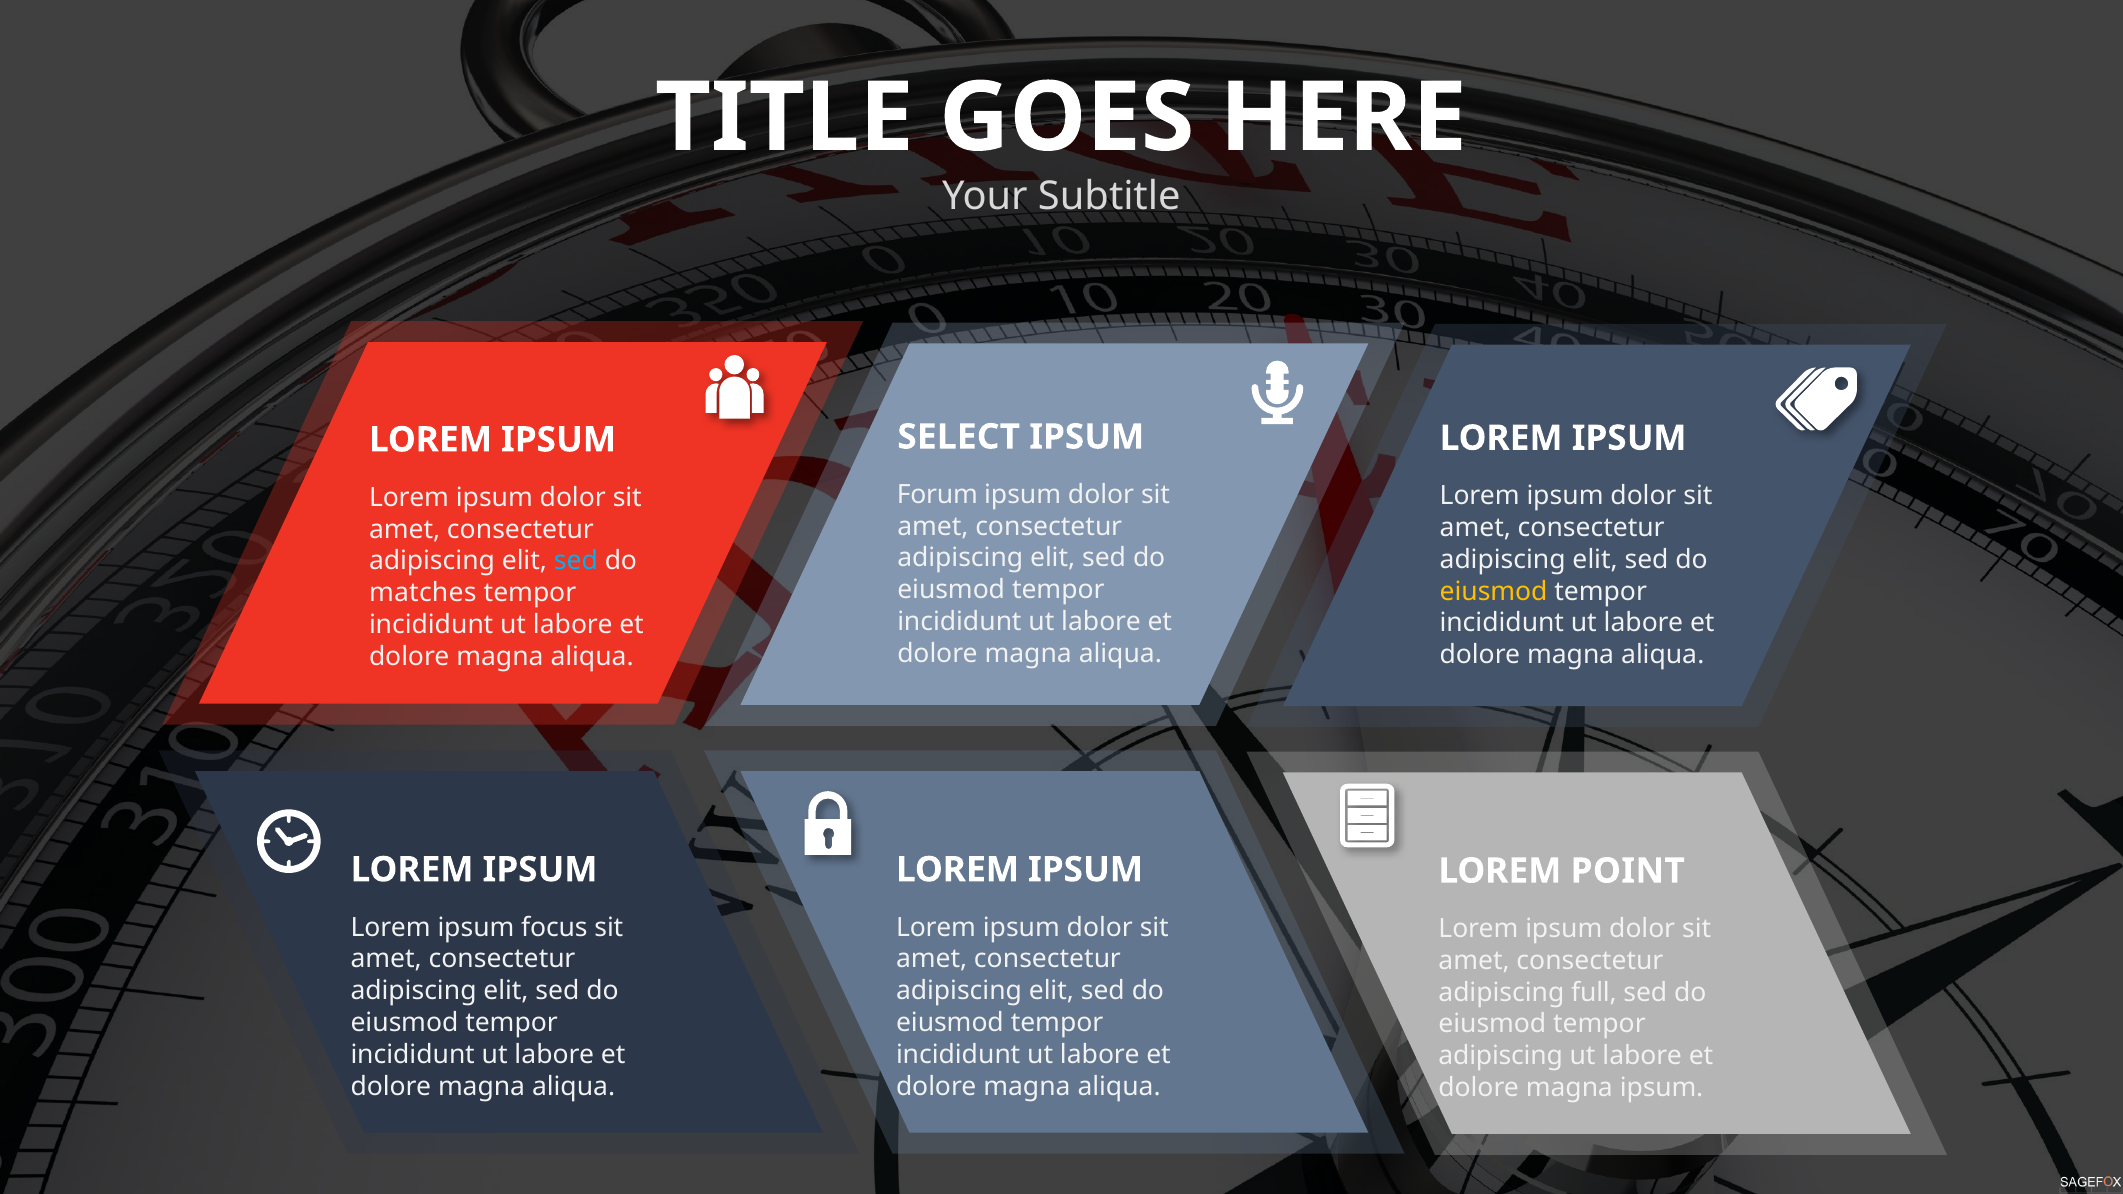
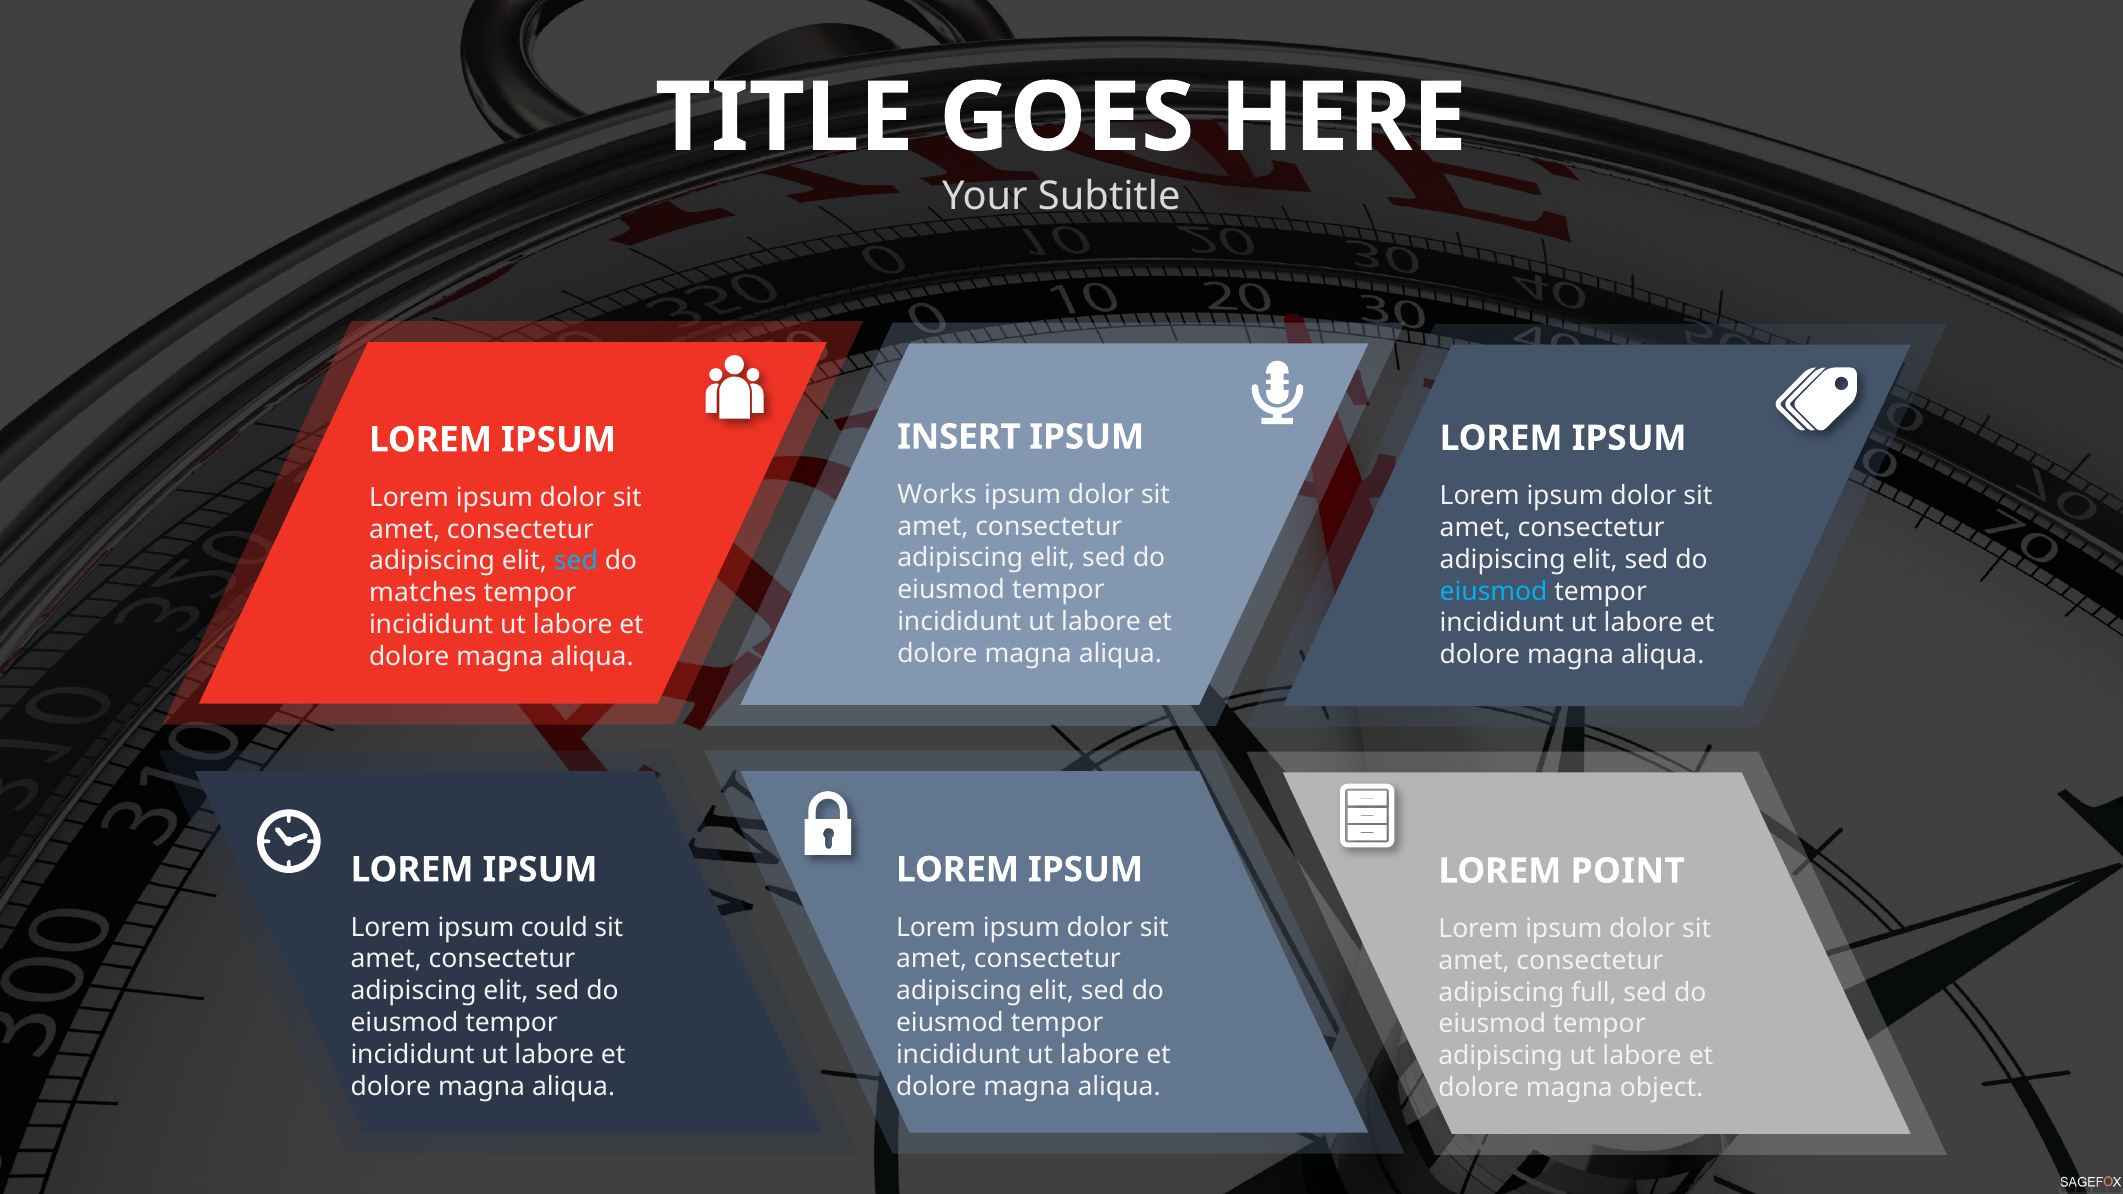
SELECT: SELECT -> INSERT (959, 437)
Forum: Forum -> Works (937, 495)
eiusmod colour: yellow -> light blue (1494, 591)
focus: focus -> could (554, 927)
magna ipsum: ipsum -> object (1662, 1088)
